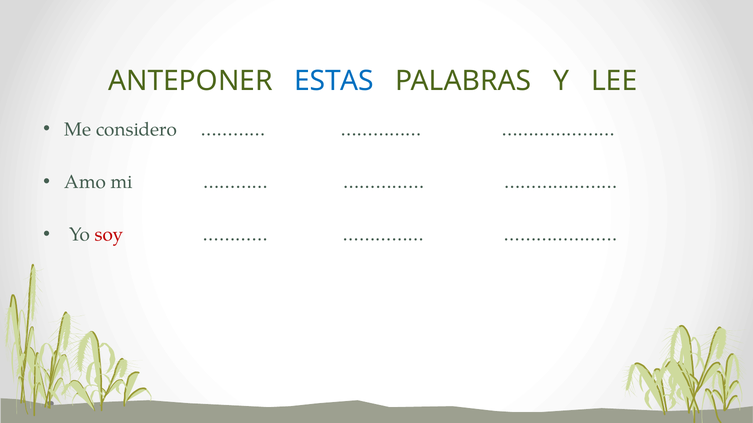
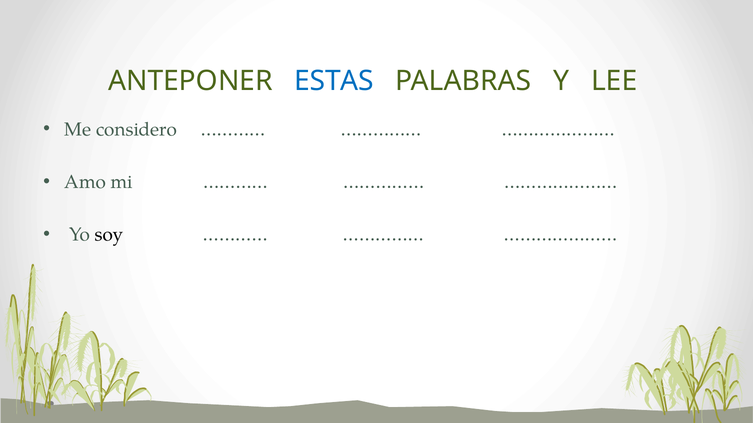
soy colour: red -> black (109, 235)
